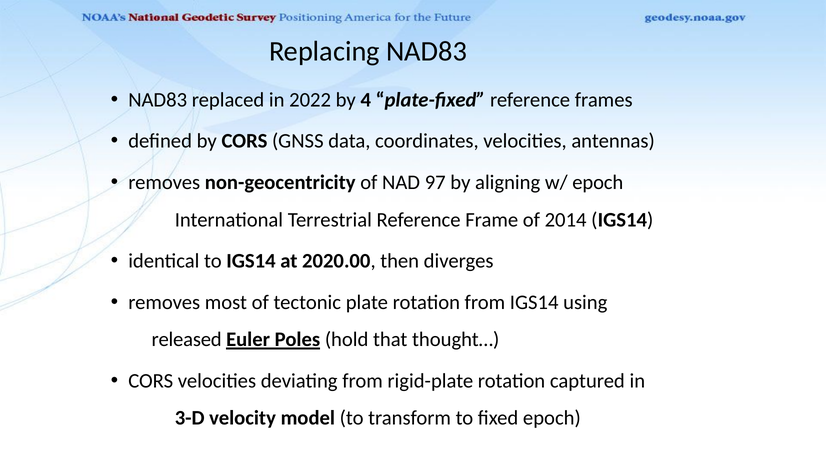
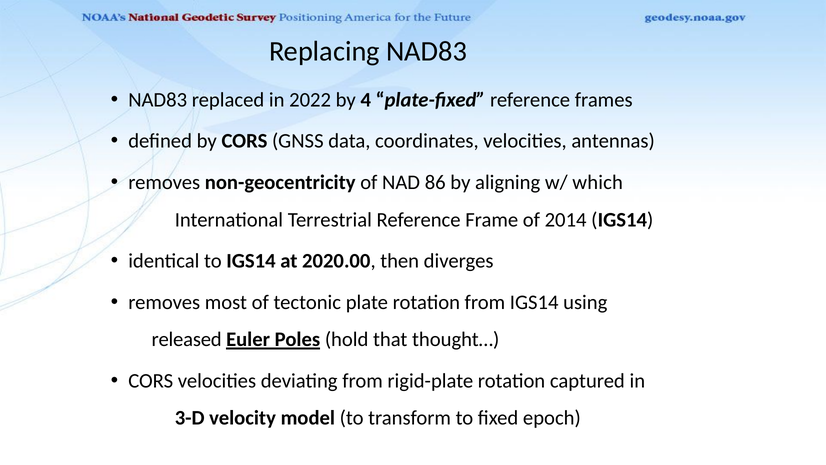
97: 97 -> 86 (435, 182)
w/ epoch: epoch -> which (598, 182)
